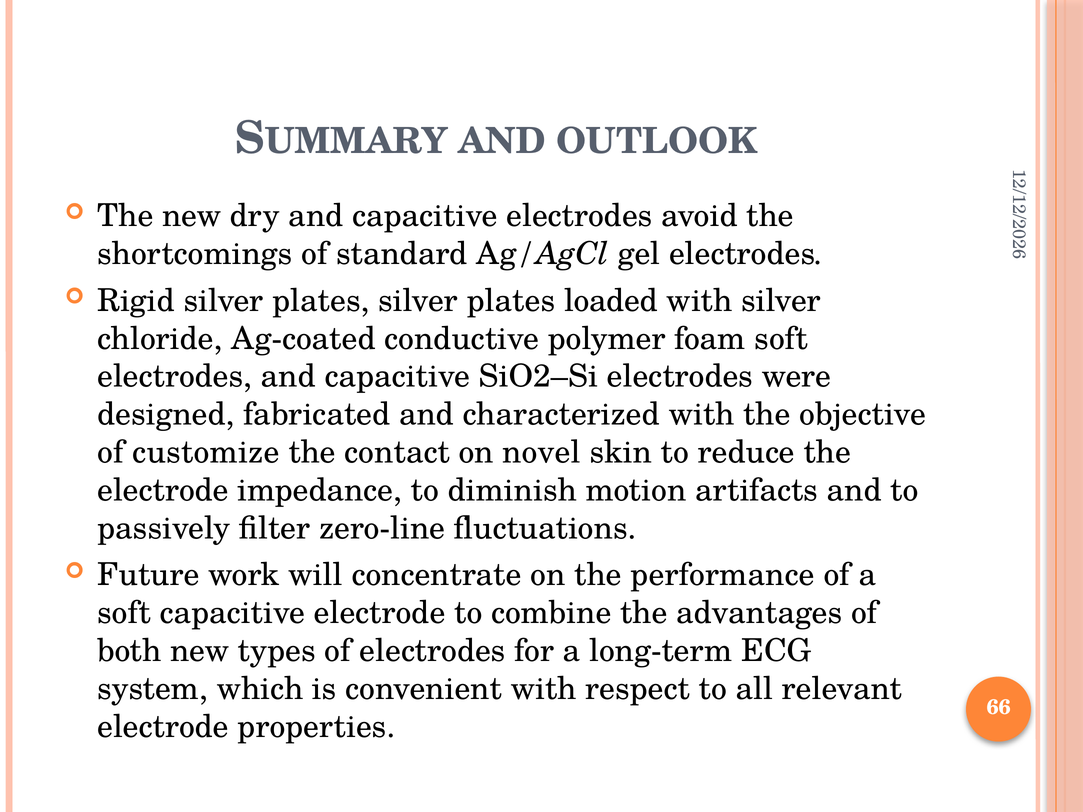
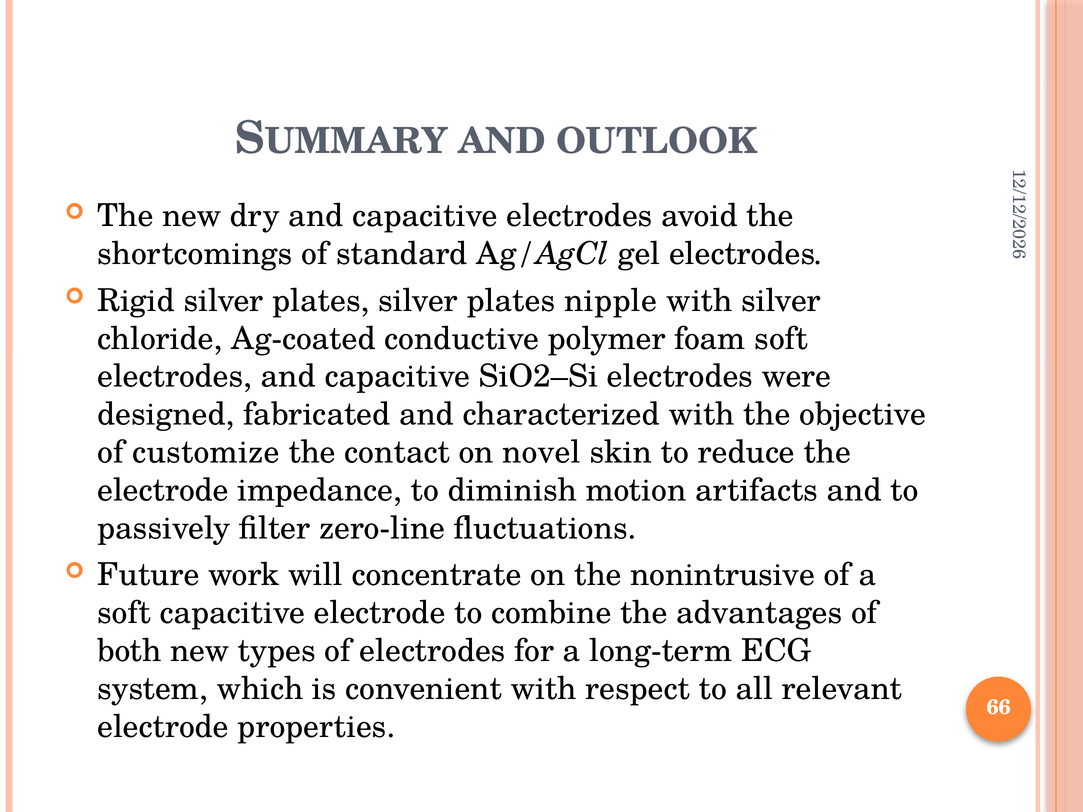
loaded: loaded -> nipple (611, 301)
performance: performance -> nonintrusive (723, 575)
